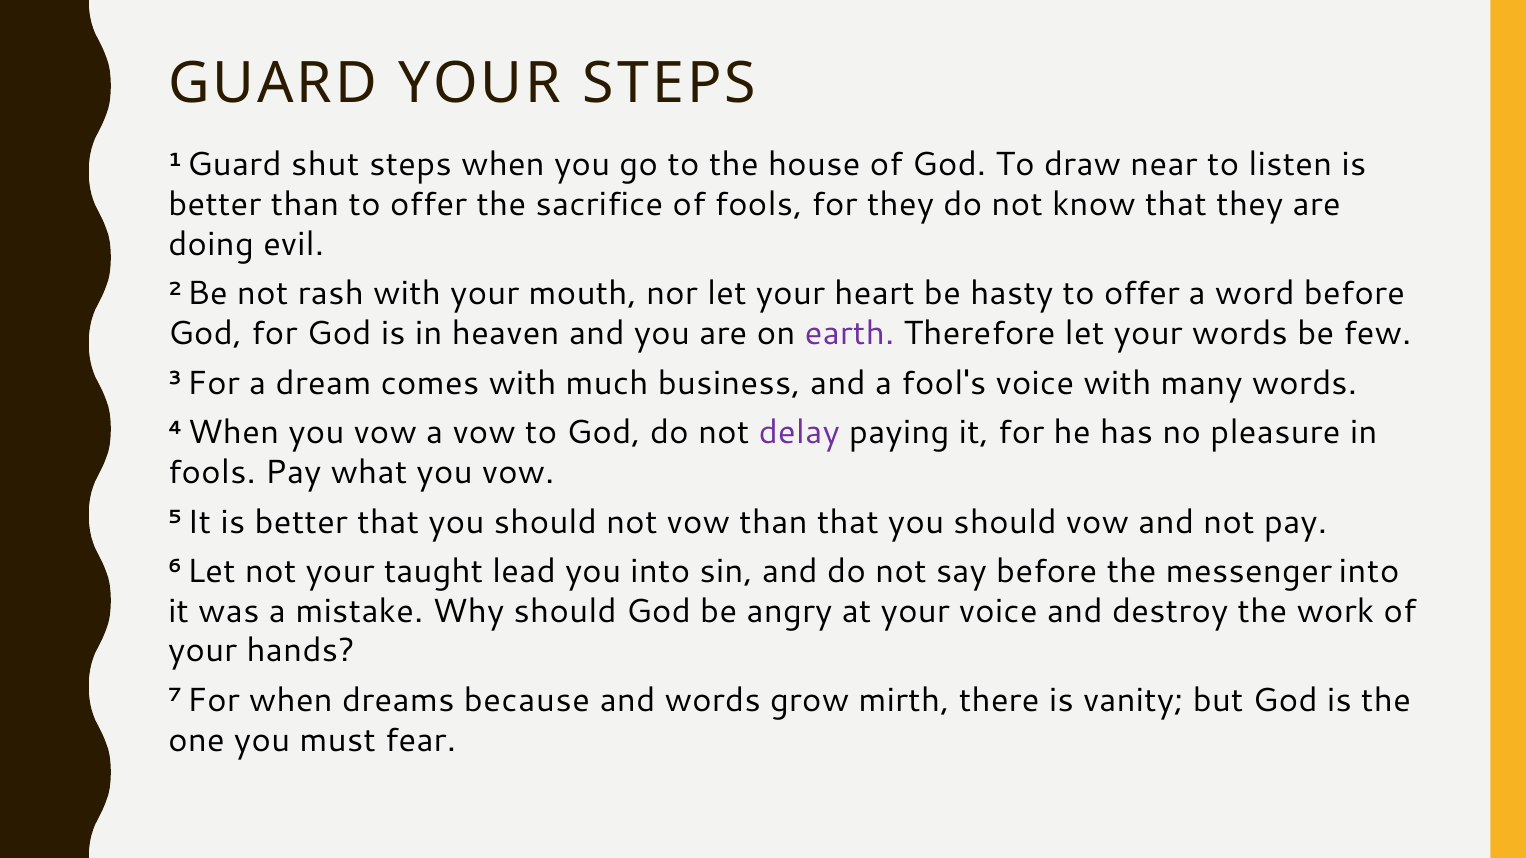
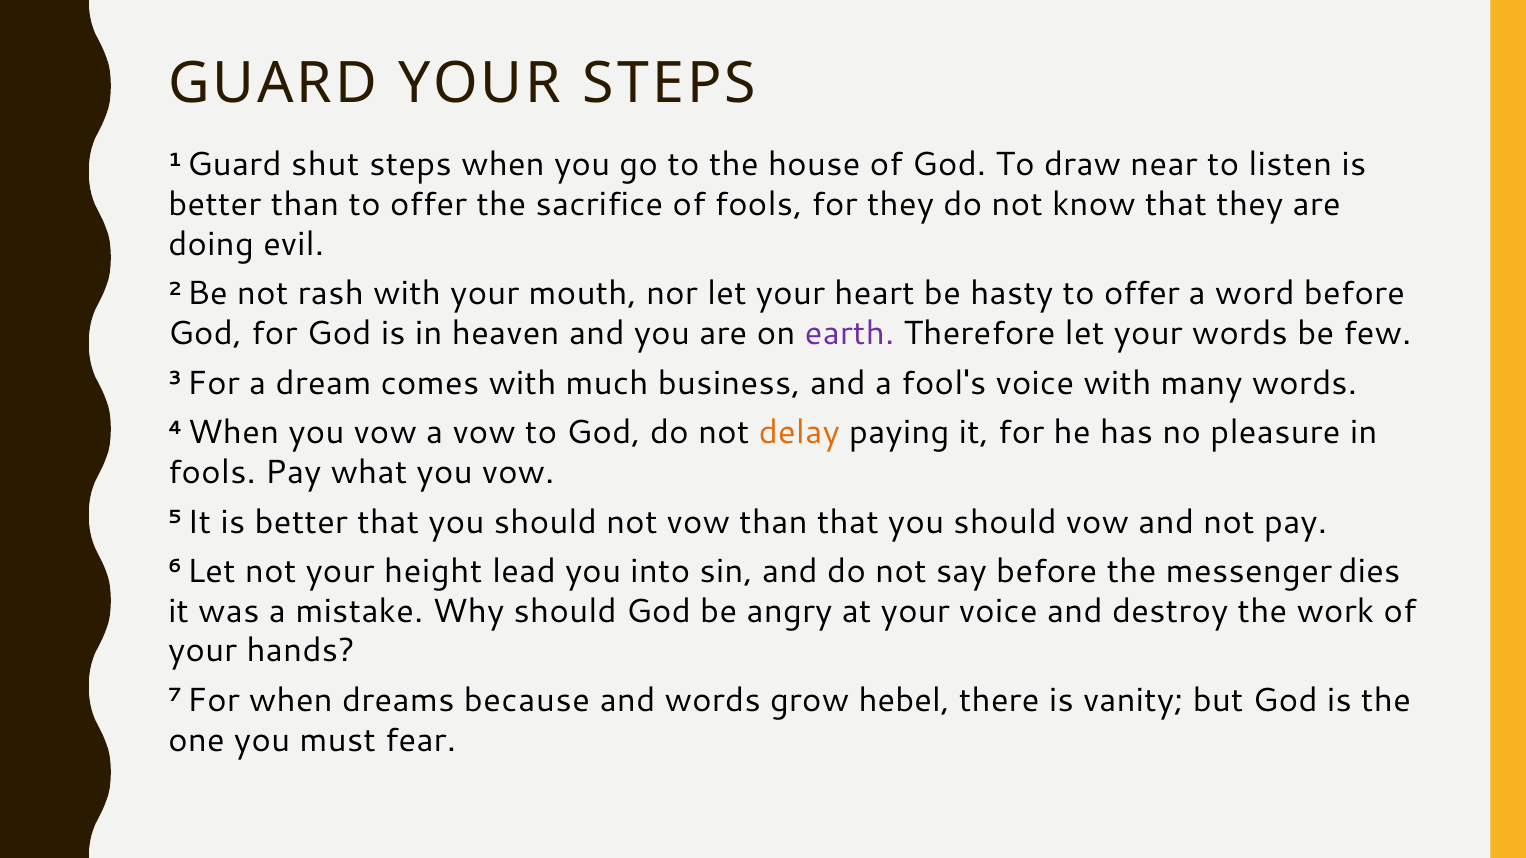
delay colour: purple -> orange (799, 433)
taught: taught -> height (433, 572)
messenger into: into -> dies (1369, 572)
mirth: mirth -> hebel (904, 701)
